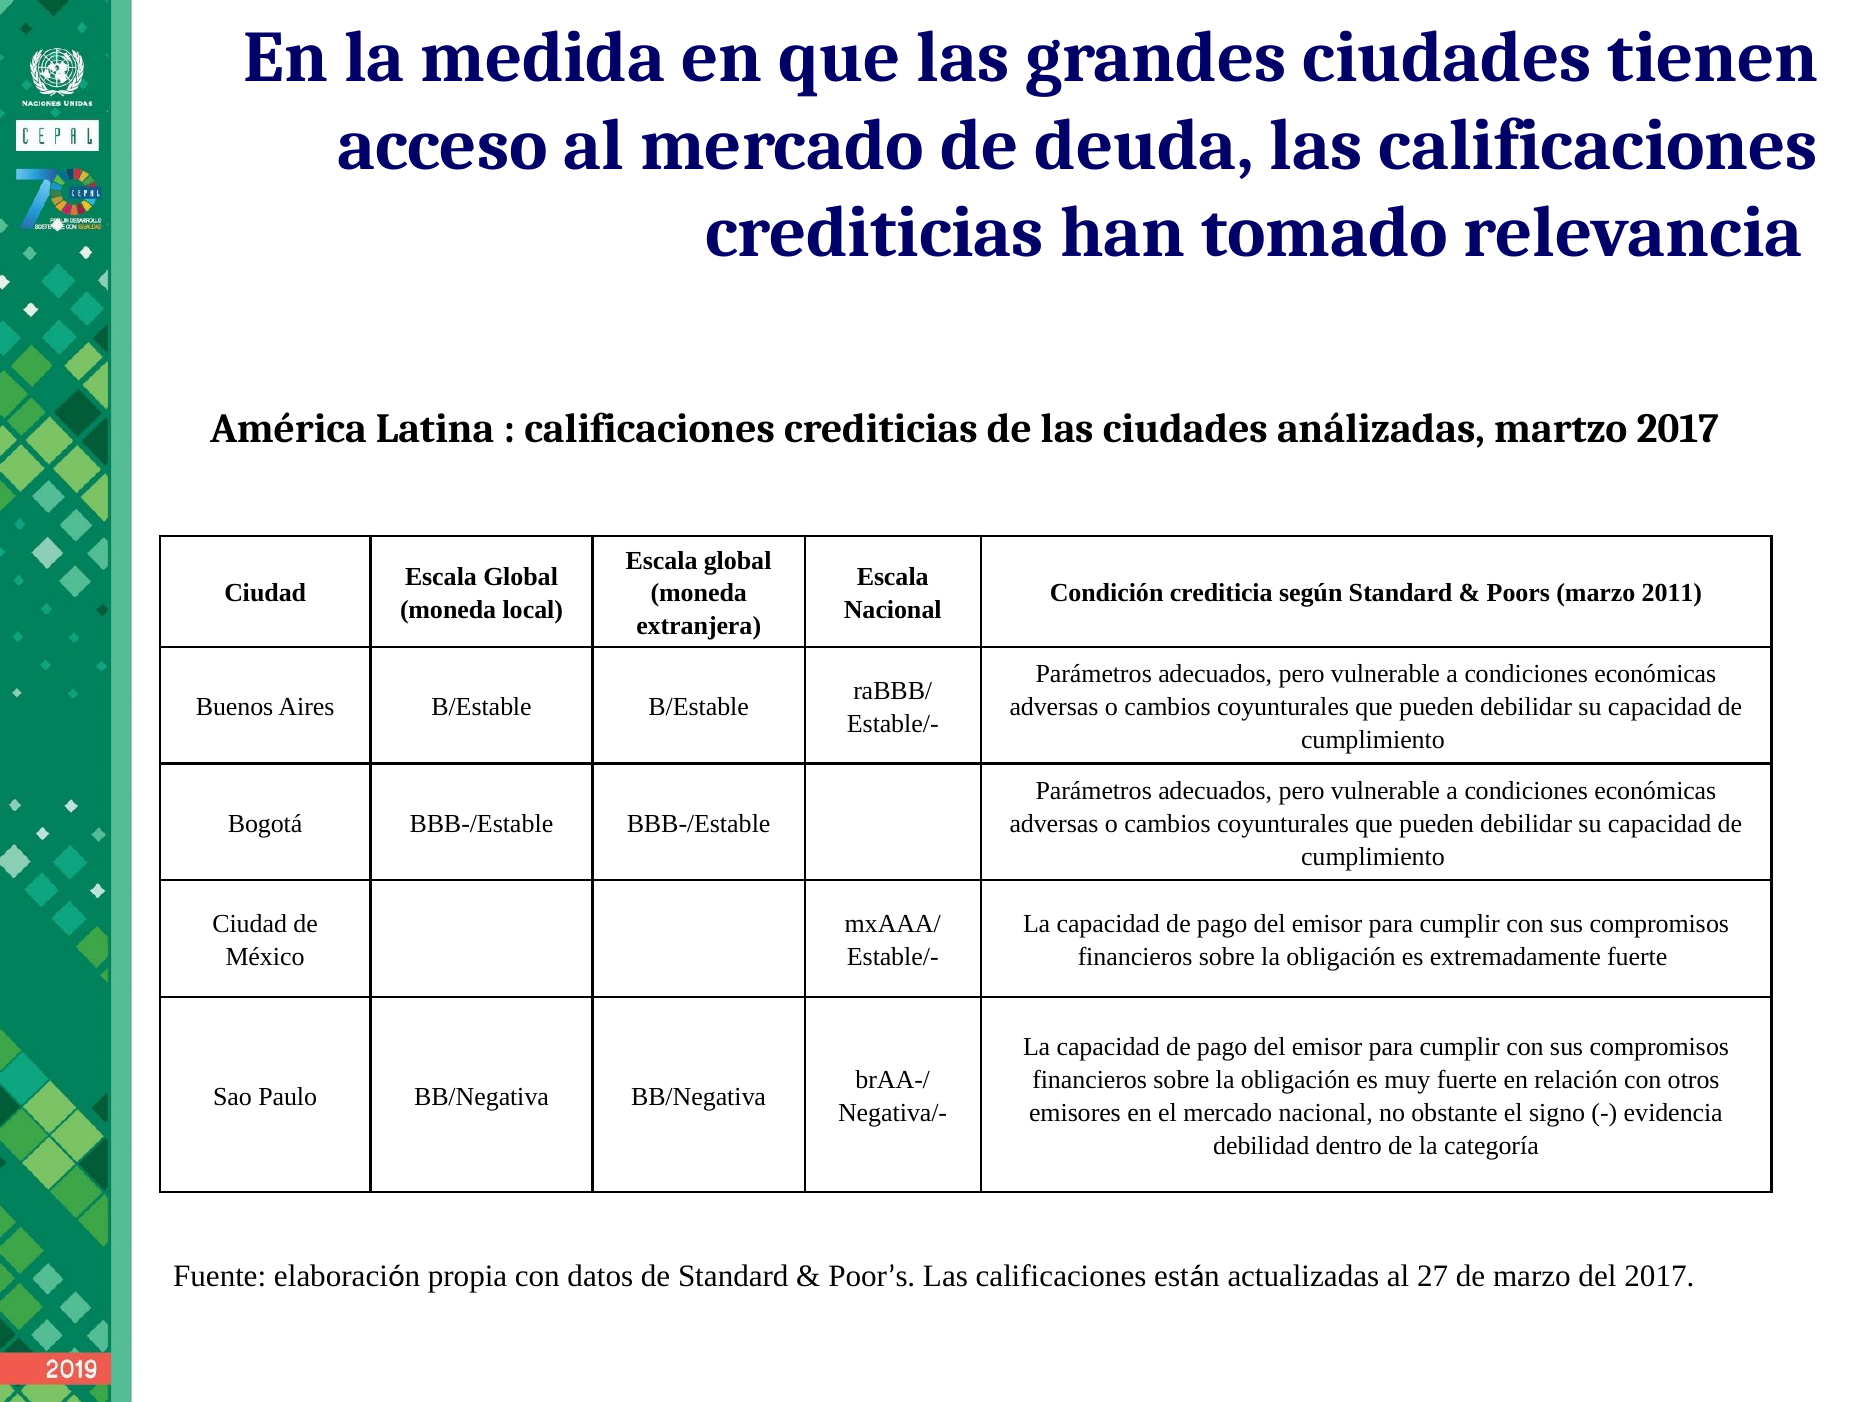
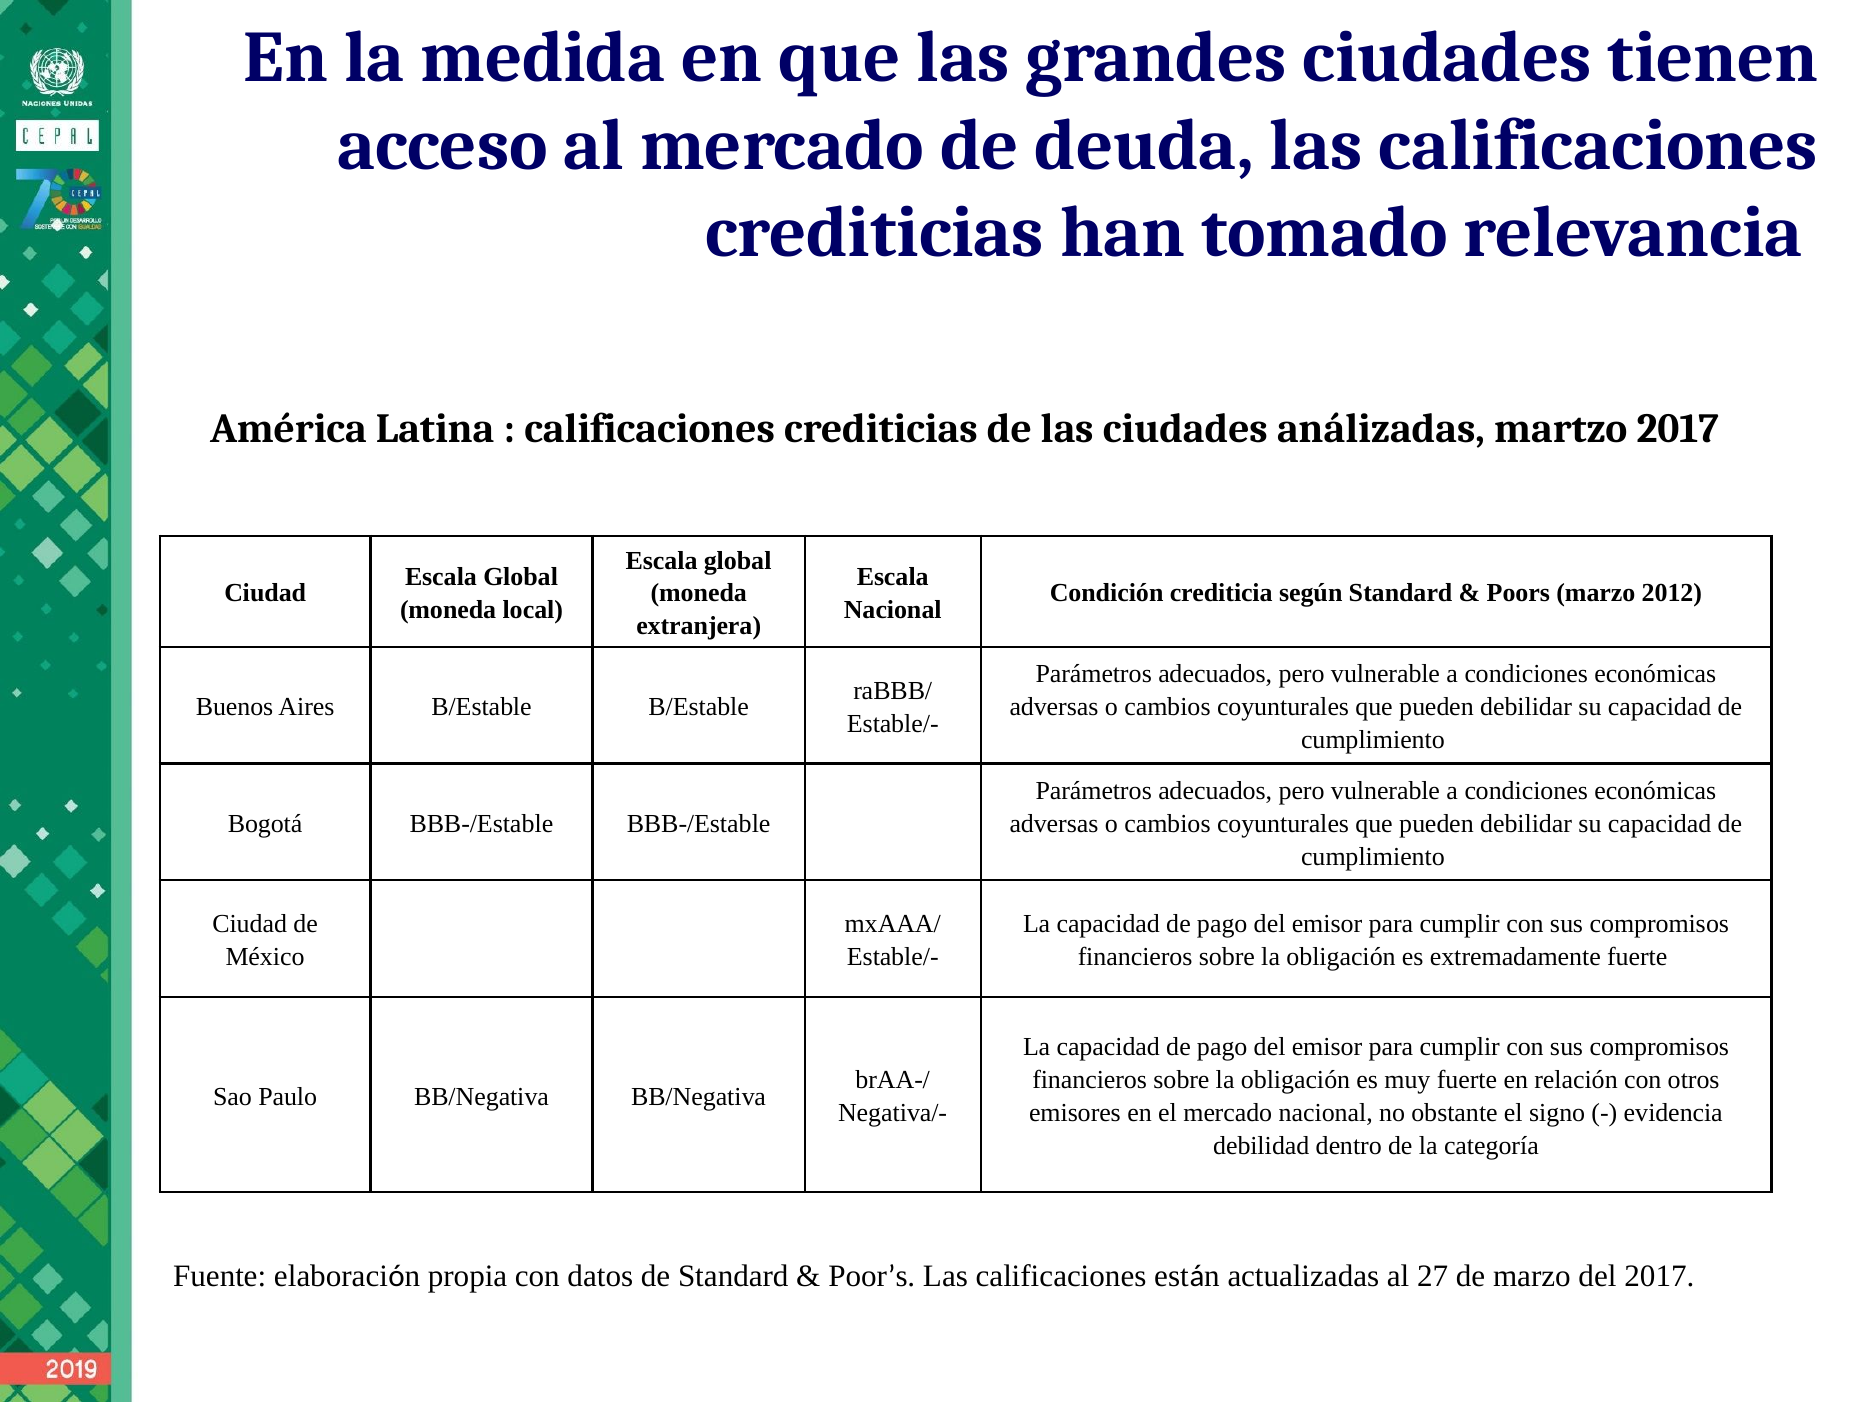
2011: 2011 -> 2012 (1672, 593)
